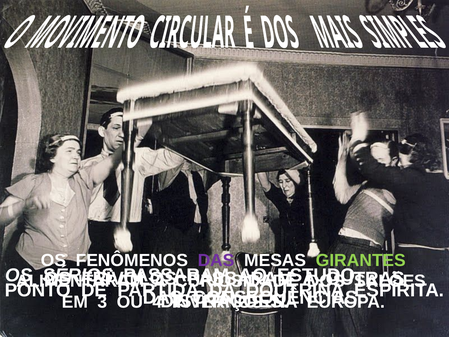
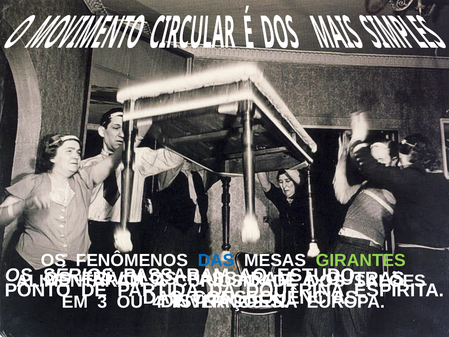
DAS colour: purple -> blue (216, 260)
